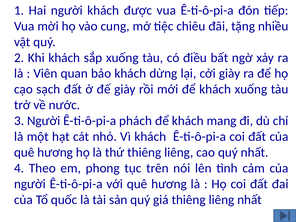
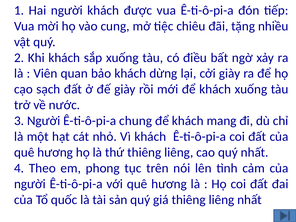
phách: phách -> chung (136, 121)
